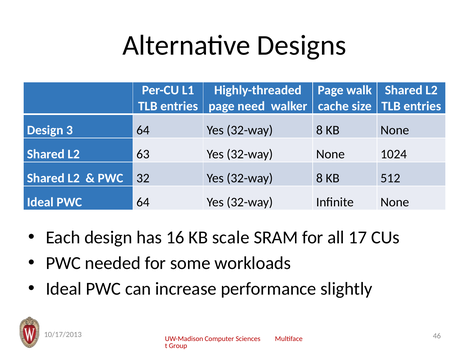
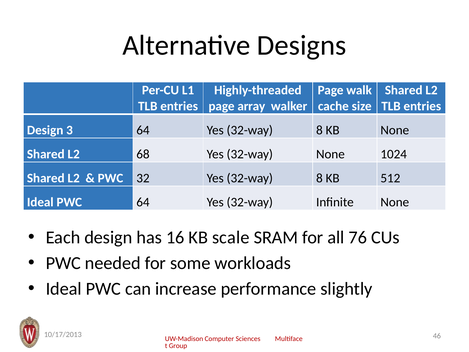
need: need -> array (251, 106)
63: 63 -> 68 (143, 154)
17: 17 -> 76 (358, 237)
